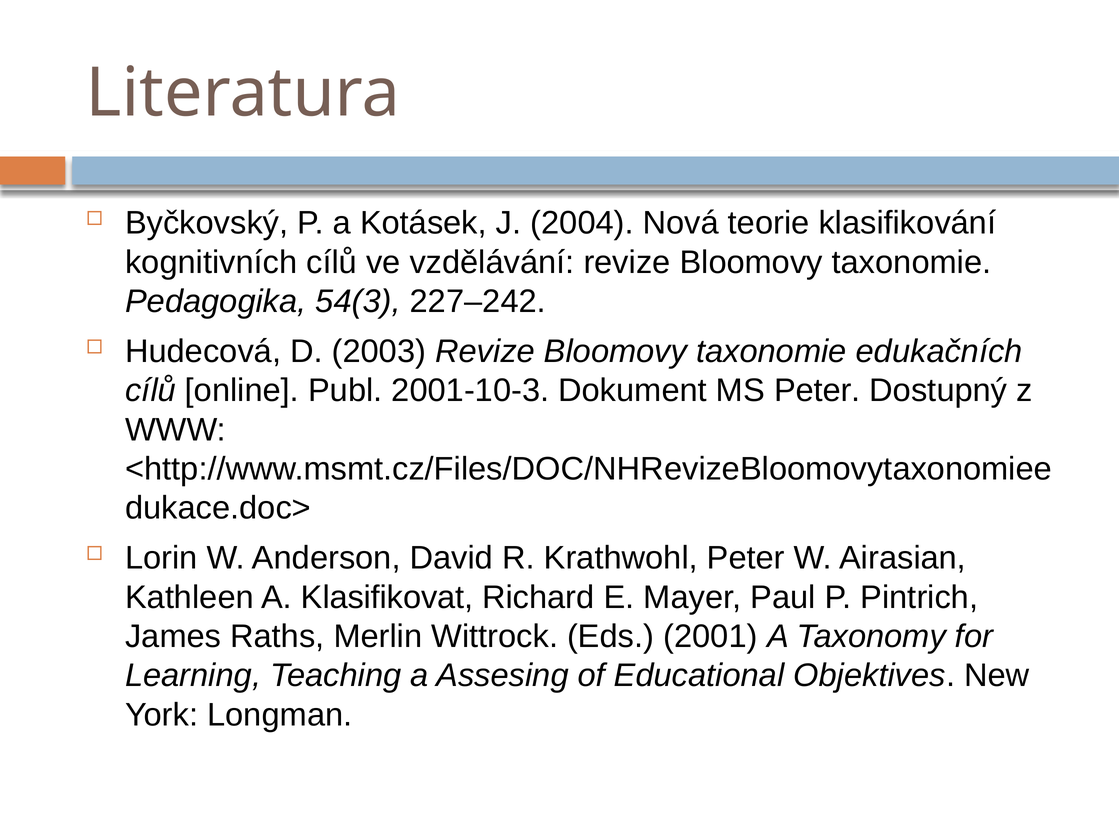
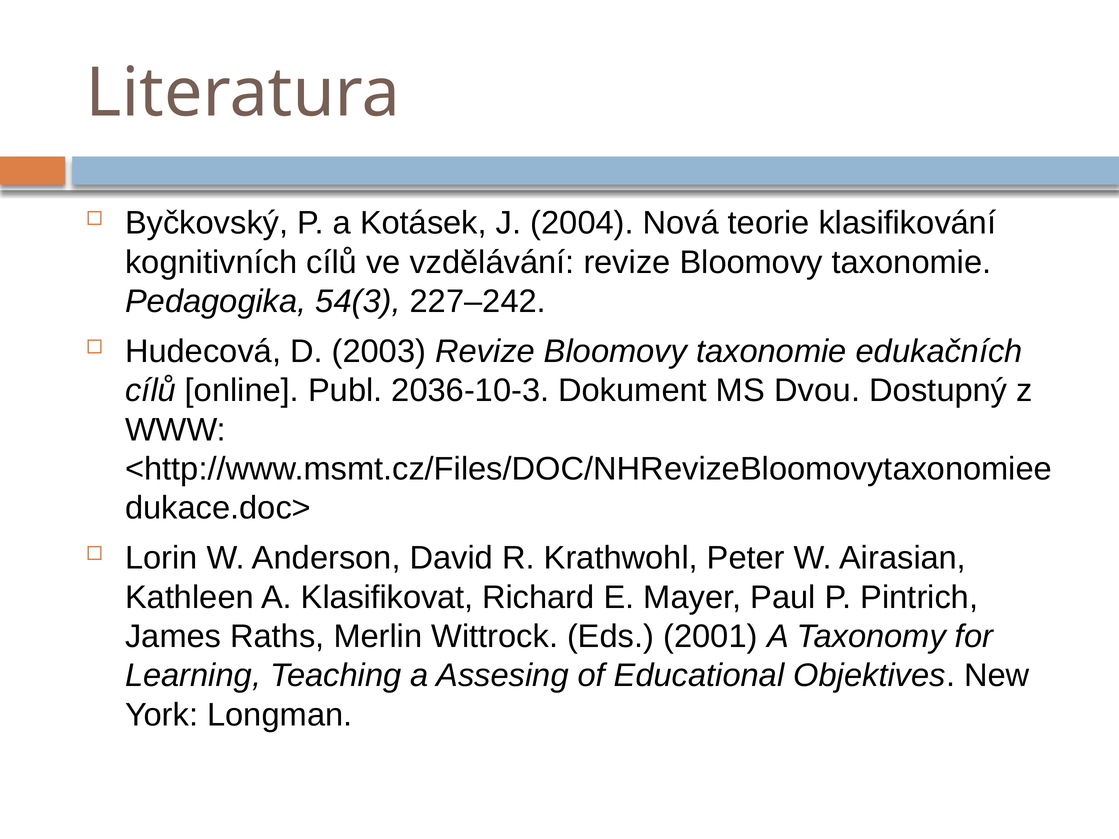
2001-10-3: 2001-10-3 -> 2036-10-3 (470, 391)
MS Peter: Peter -> Dvou (817, 391)
